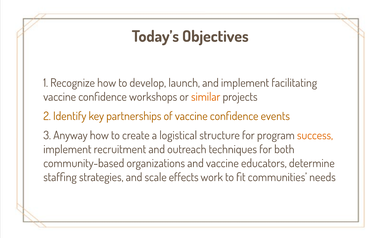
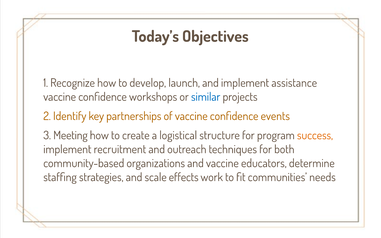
facilitating: facilitating -> assistance (294, 83)
similar colour: orange -> blue (206, 97)
Anyway: Anyway -> Meeting (70, 135)
